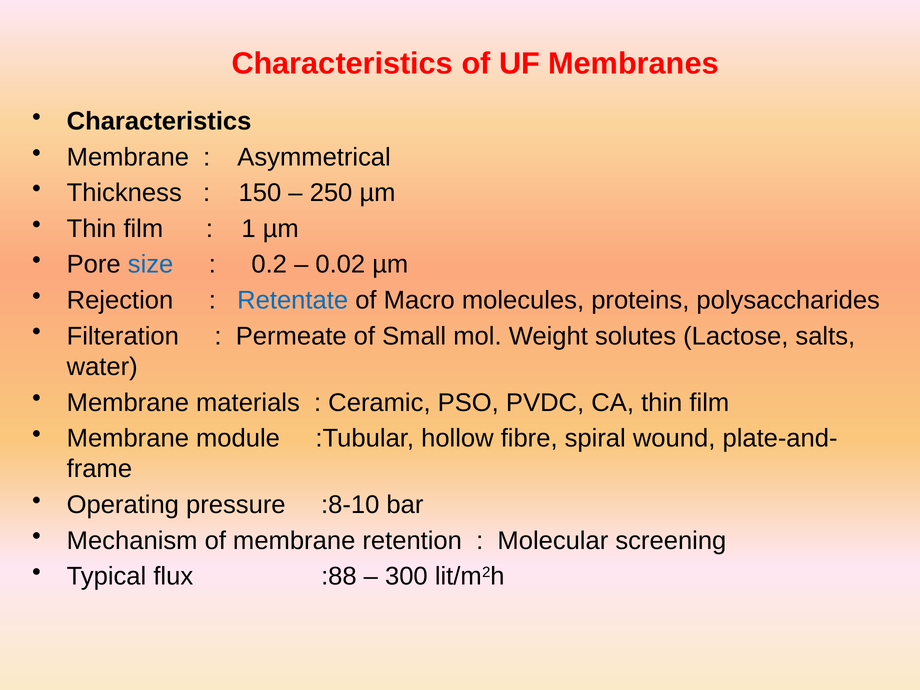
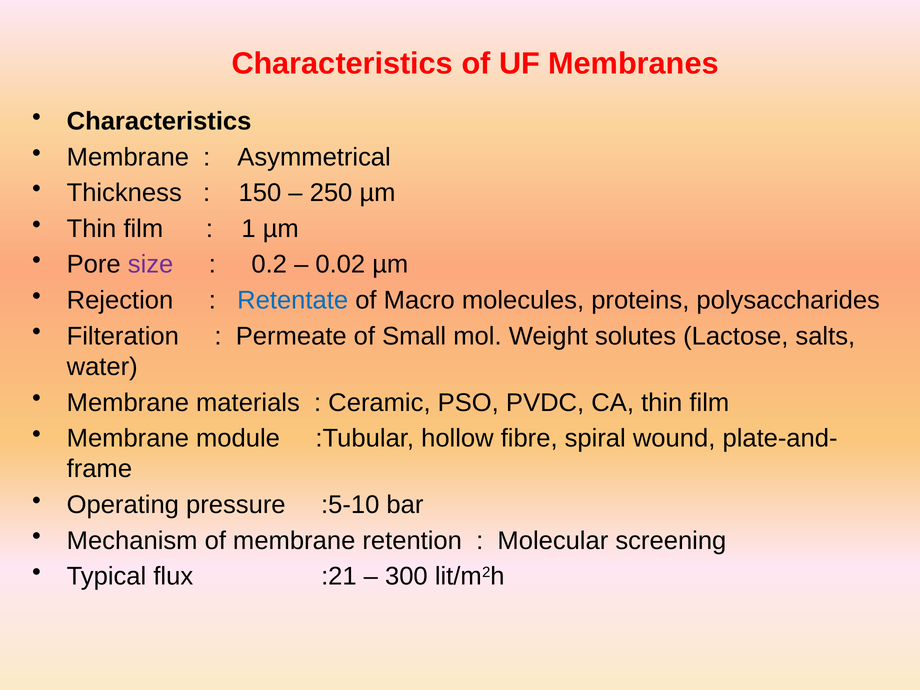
size colour: blue -> purple (151, 265)
:8-10: :8-10 -> :5-10 (350, 505)
:88: :88 -> :21 (339, 576)
